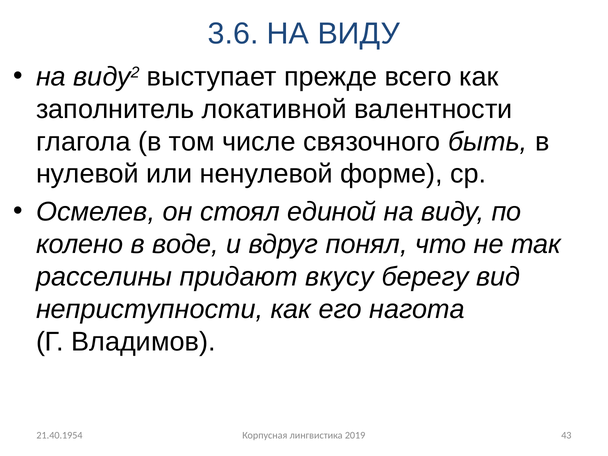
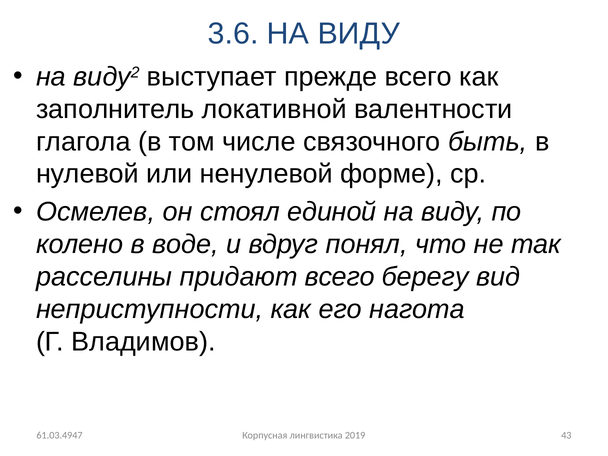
придают вкусу: вкусу -> всего (340, 277)
21.40.1954: 21.40.1954 -> 61.03.4947 (60, 435)
